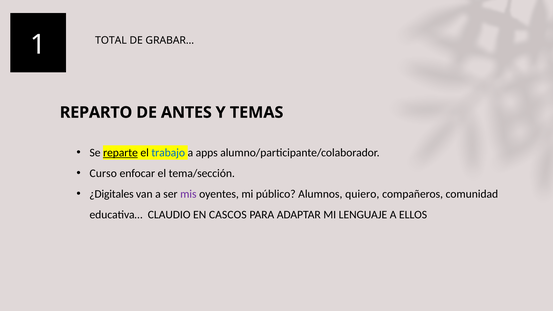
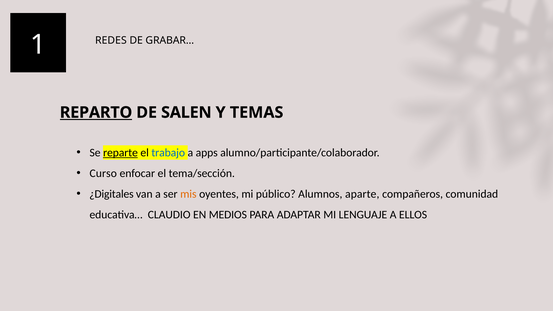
TOTAL: TOTAL -> REDES (111, 40)
REPARTO underline: none -> present (96, 112)
ANTES: ANTES -> SALEN (186, 112)
mis colour: purple -> orange (188, 194)
quiero: quiero -> aparte (362, 194)
CASCOS: CASCOS -> MEDIOS (228, 215)
